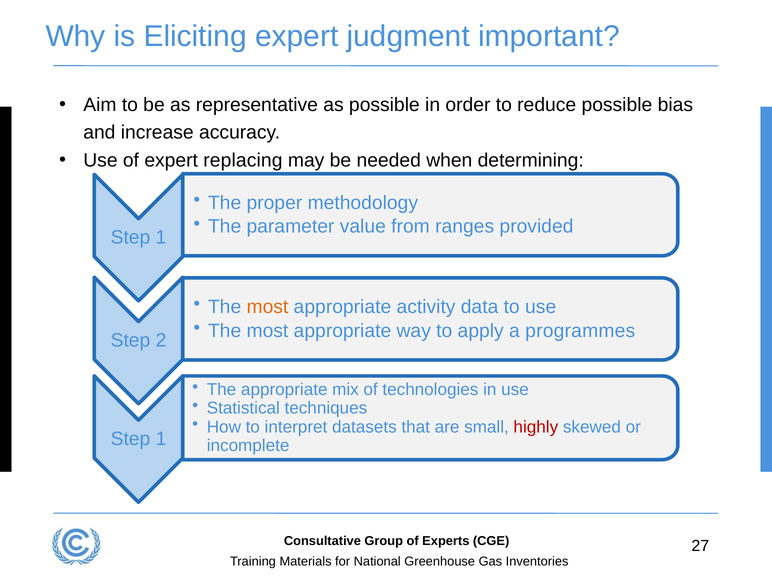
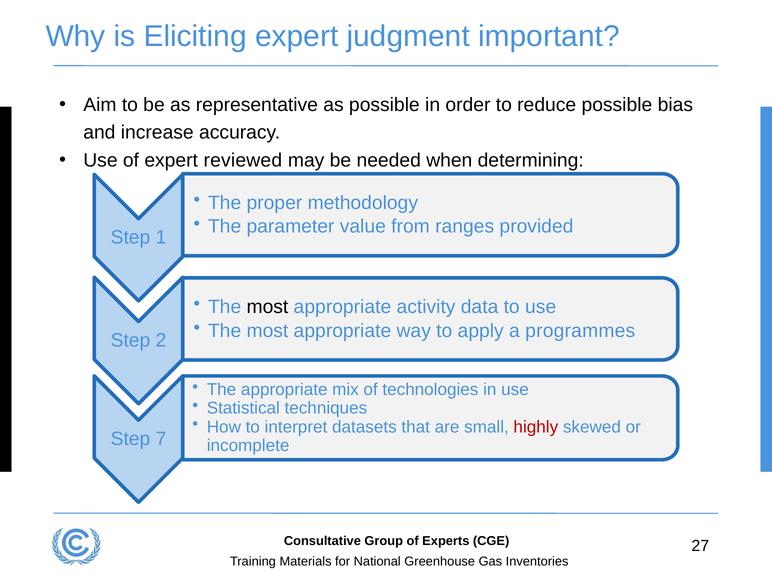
replacing: replacing -> reviewed (243, 160)
most colour: orange -> black (267, 307)
1: 1 -> 7 (161, 439)
